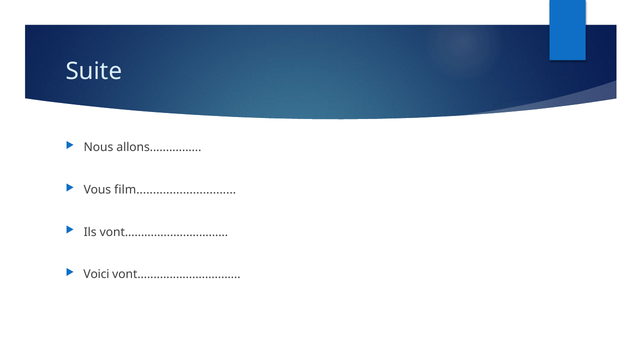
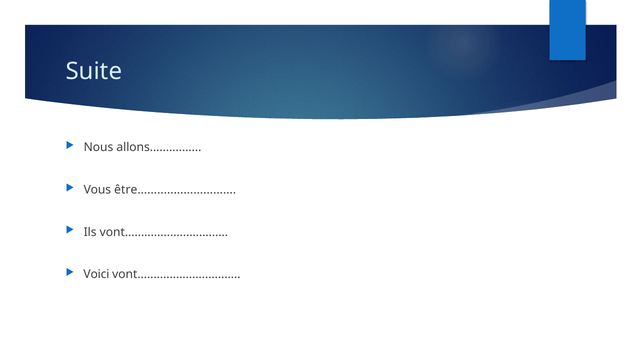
film: film -> être (175, 190)
